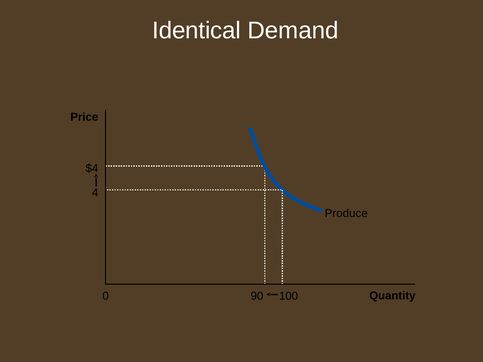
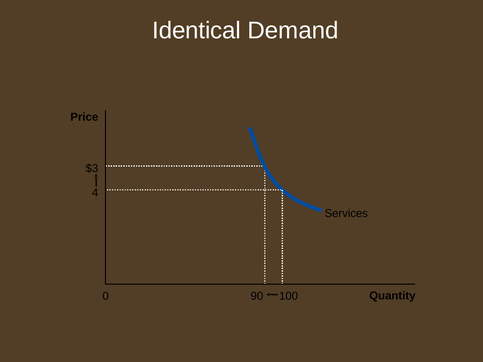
$4: $4 -> $3 (92, 168)
Produce: Produce -> Services (346, 214)
